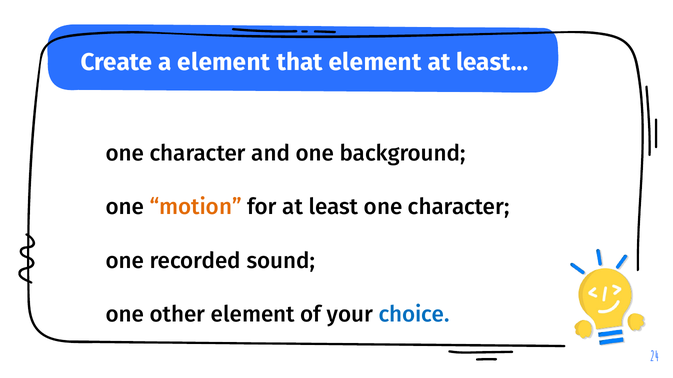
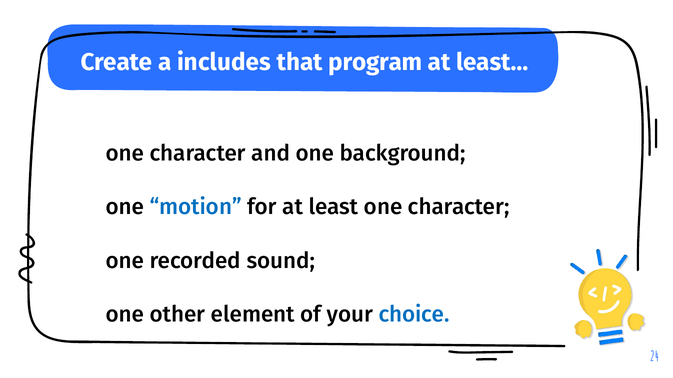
a element: element -> includes (224, 62)
that element: element -> program (375, 62)
motion colour: orange -> blue (196, 207)
